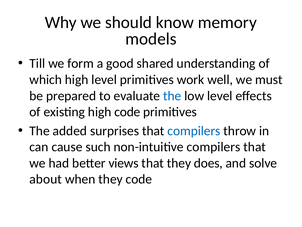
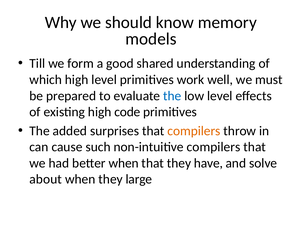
compilers colour: blue -> orange (194, 131)
better views: views -> when (124, 163)
does: does -> have (208, 163)
they code: code -> large (139, 179)
